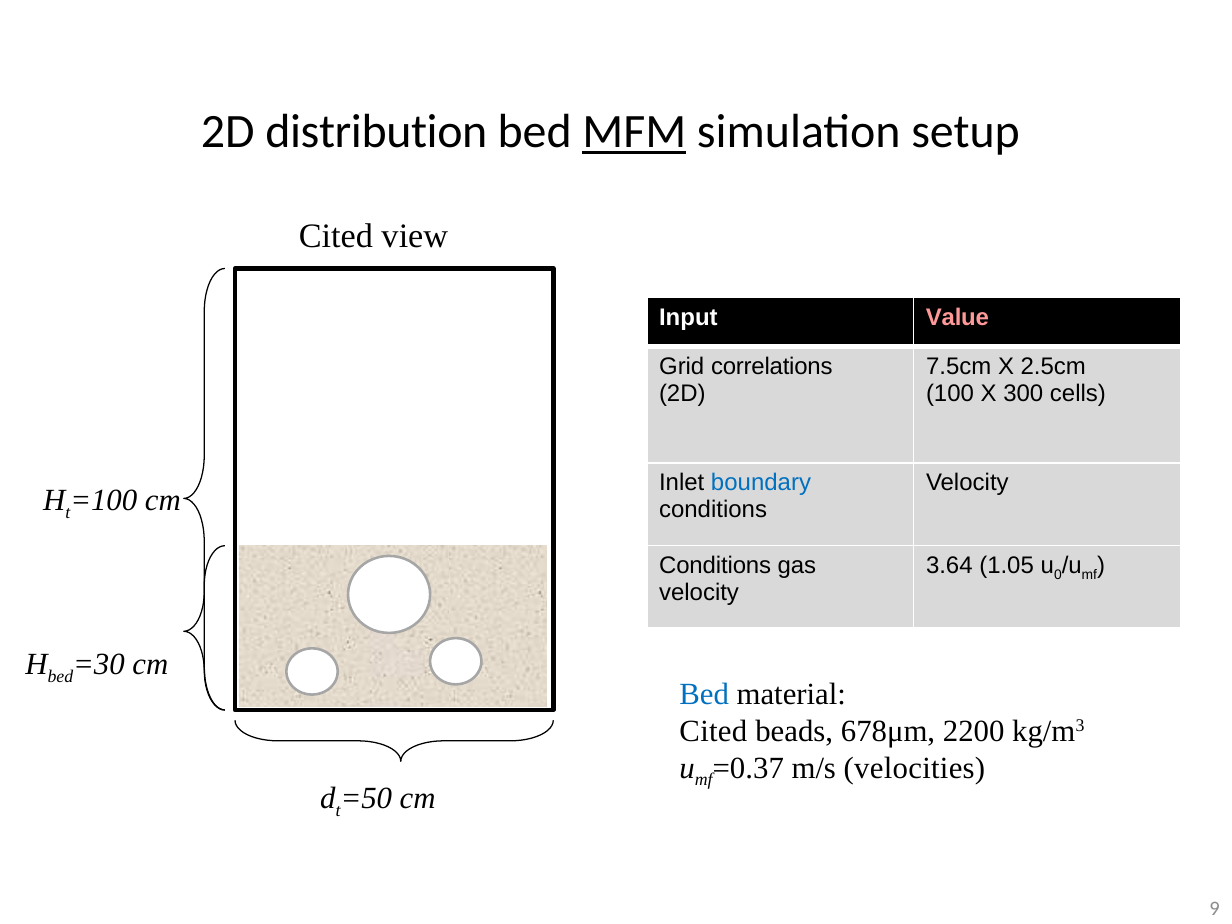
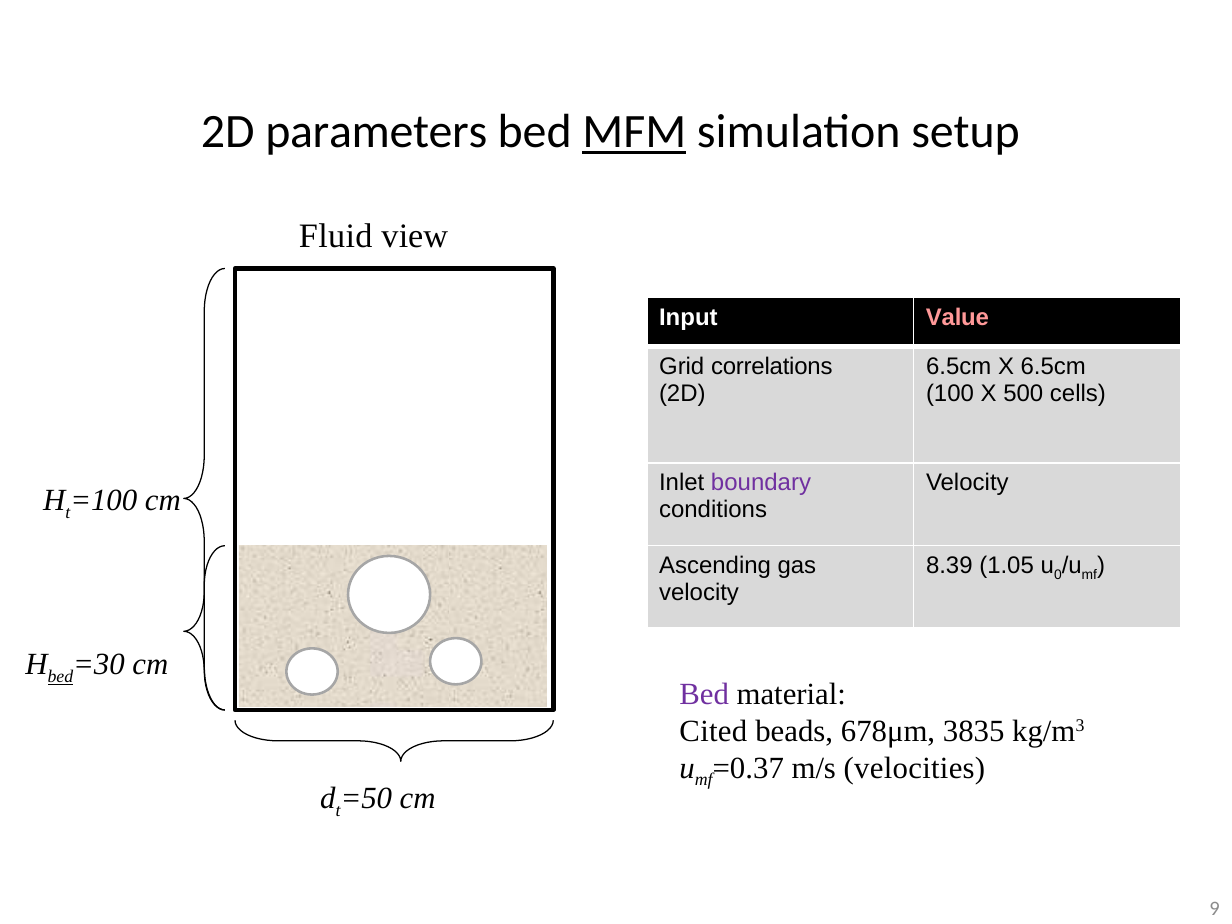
distribution: distribution -> parameters (376, 132)
Cited: Cited -> Fluid (336, 236)
7.5cm: 7.5cm -> 6.5cm (959, 366)
X 2.5cm: 2.5cm -> 6.5cm (1053, 366)
300: 300 -> 500 (1023, 393)
boundary colour: blue -> purple (761, 483)
Conditions: Conditions -> Ascending (715, 566)
3.64: 3.64 -> 8.39 (949, 566)
bed underline: none -> present (60, 677)
Bed colour: blue -> purple (704, 694)
2200: 2200 -> 3835 (974, 731)
